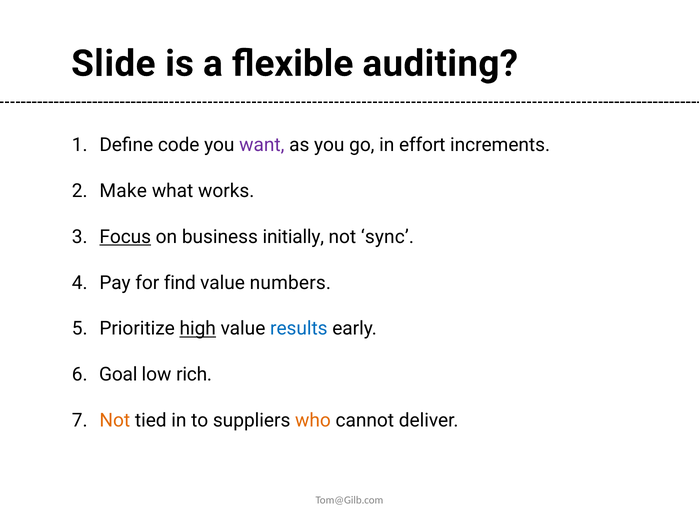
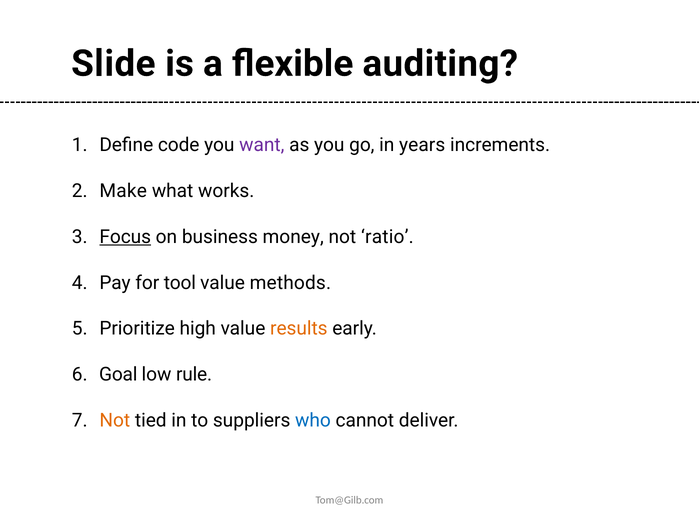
effort: effort -> years (422, 145)
initially: initially -> money (293, 237)
sync: sync -> ratio (387, 237)
find: find -> tool (180, 283)
numbers: numbers -> methods (290, 283)
high underline: present -> none (198, 329)
results colour: blue -> orange (299, 329)
rich: rich -> rule (194, 375)
who colour: orange -> blue (313, 421)
